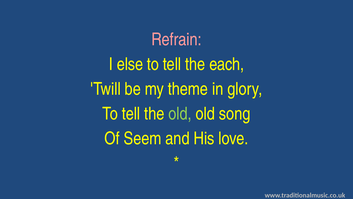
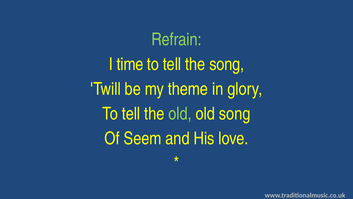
Refrain colour: pink -> light green (176, 39)
else: else -> time (130, 64)
the each: each -> song (227, 64)
